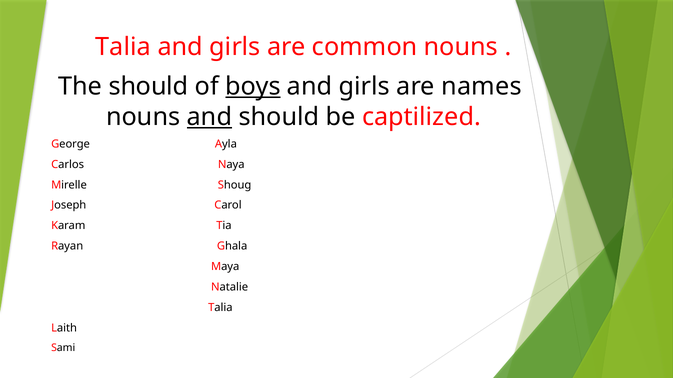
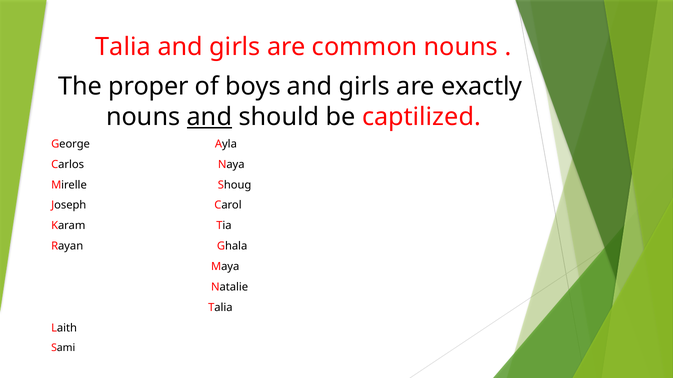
The should: should -> proper (149, 87)
boys underline: present -> none (253, 87)
names: names -> exactly (482, 87)
